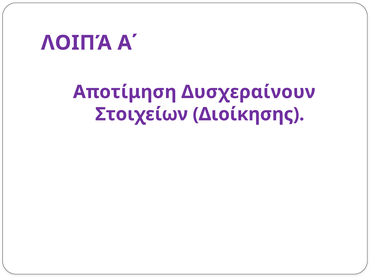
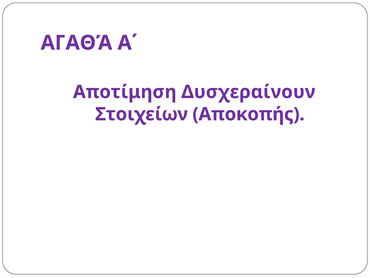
ΛΟΙΠΆ: ΛΟΙΠΆ -> ΑΓΑΘΆ (76, 43)
Διοίκησης: Διοίκησης -> Αποκοπής (249, 114)
